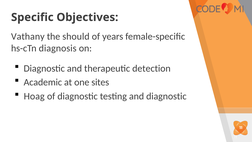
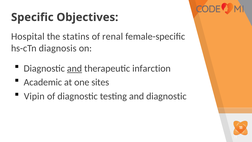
Vathany: Vathany -> Hospital (28, 36)
should: should -> statins (76, 36)
years: years -> renal (113, 36)
and underline: none -> present (74, 68)
detection: detection -> infarction (151, 68)
Hoag: Hoag -> Vipin (34, 96)
